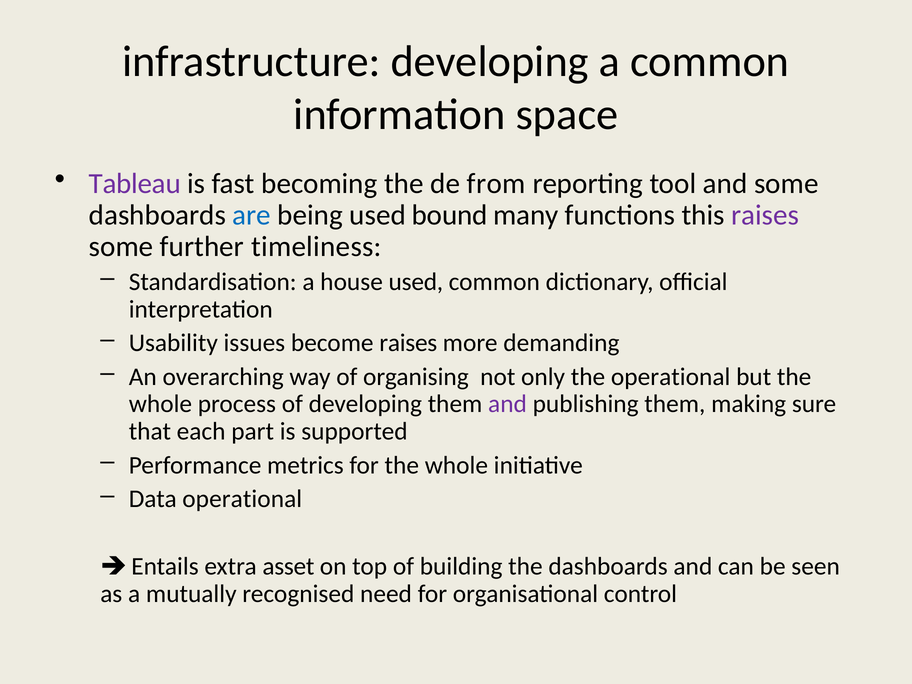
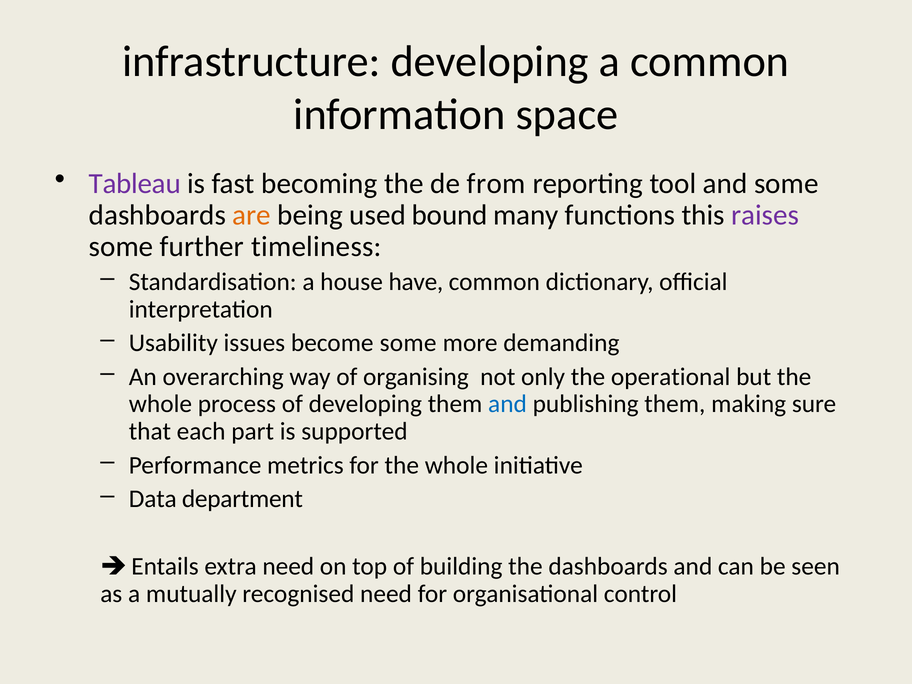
are colour: blue -> orange (252, 215)
house used: used -> have (416, 282)
become raises: raises -> some (408, 343)
and colour: purple -> blue (507, 404)
Data operational: operational -> department (242, 499)
extra asset: asset -> need (288, 566)
